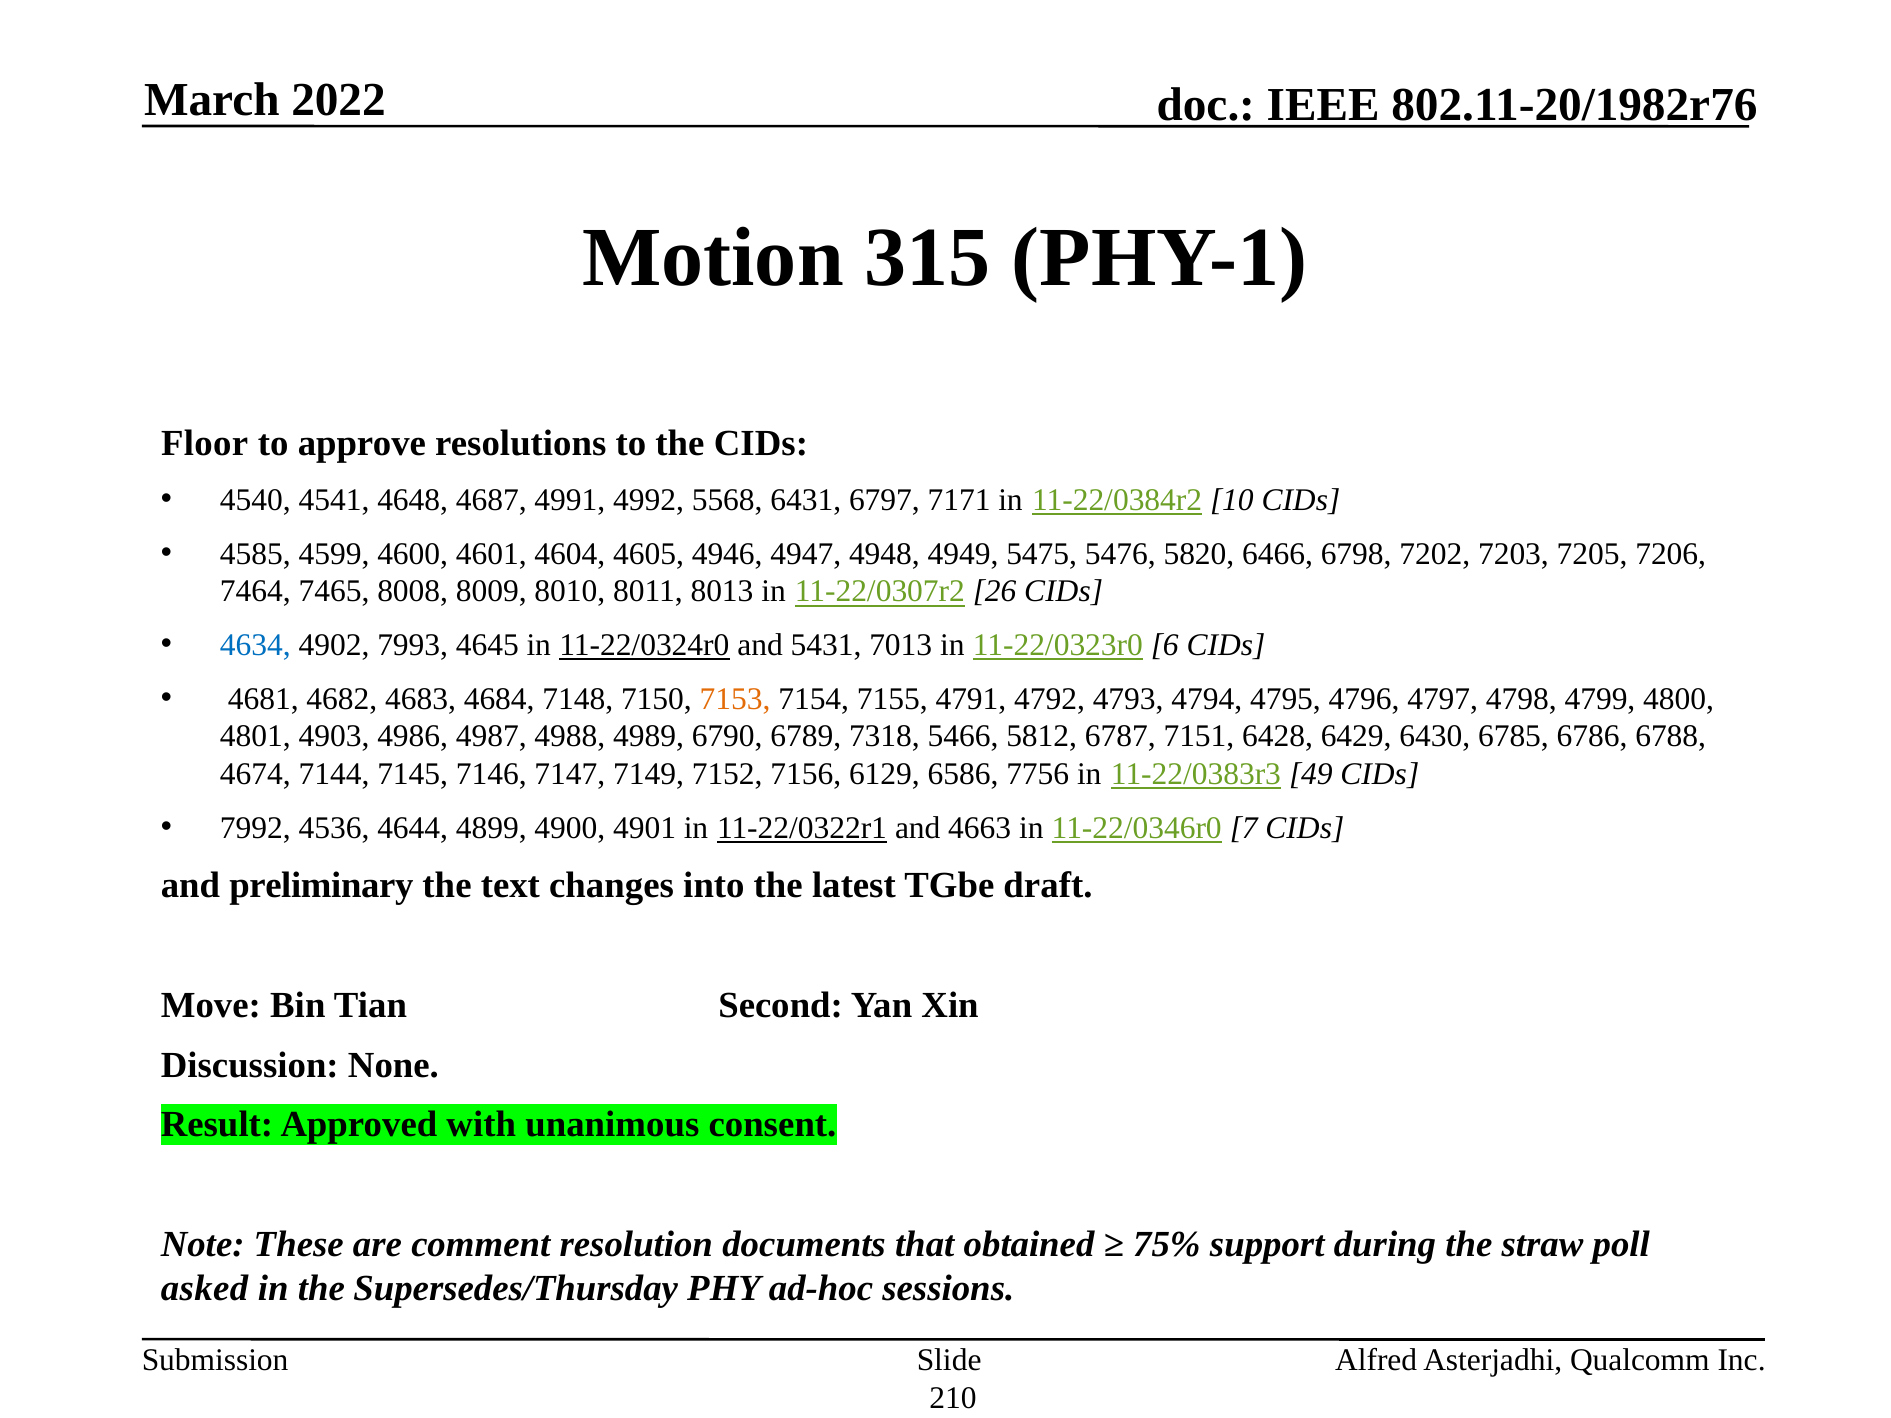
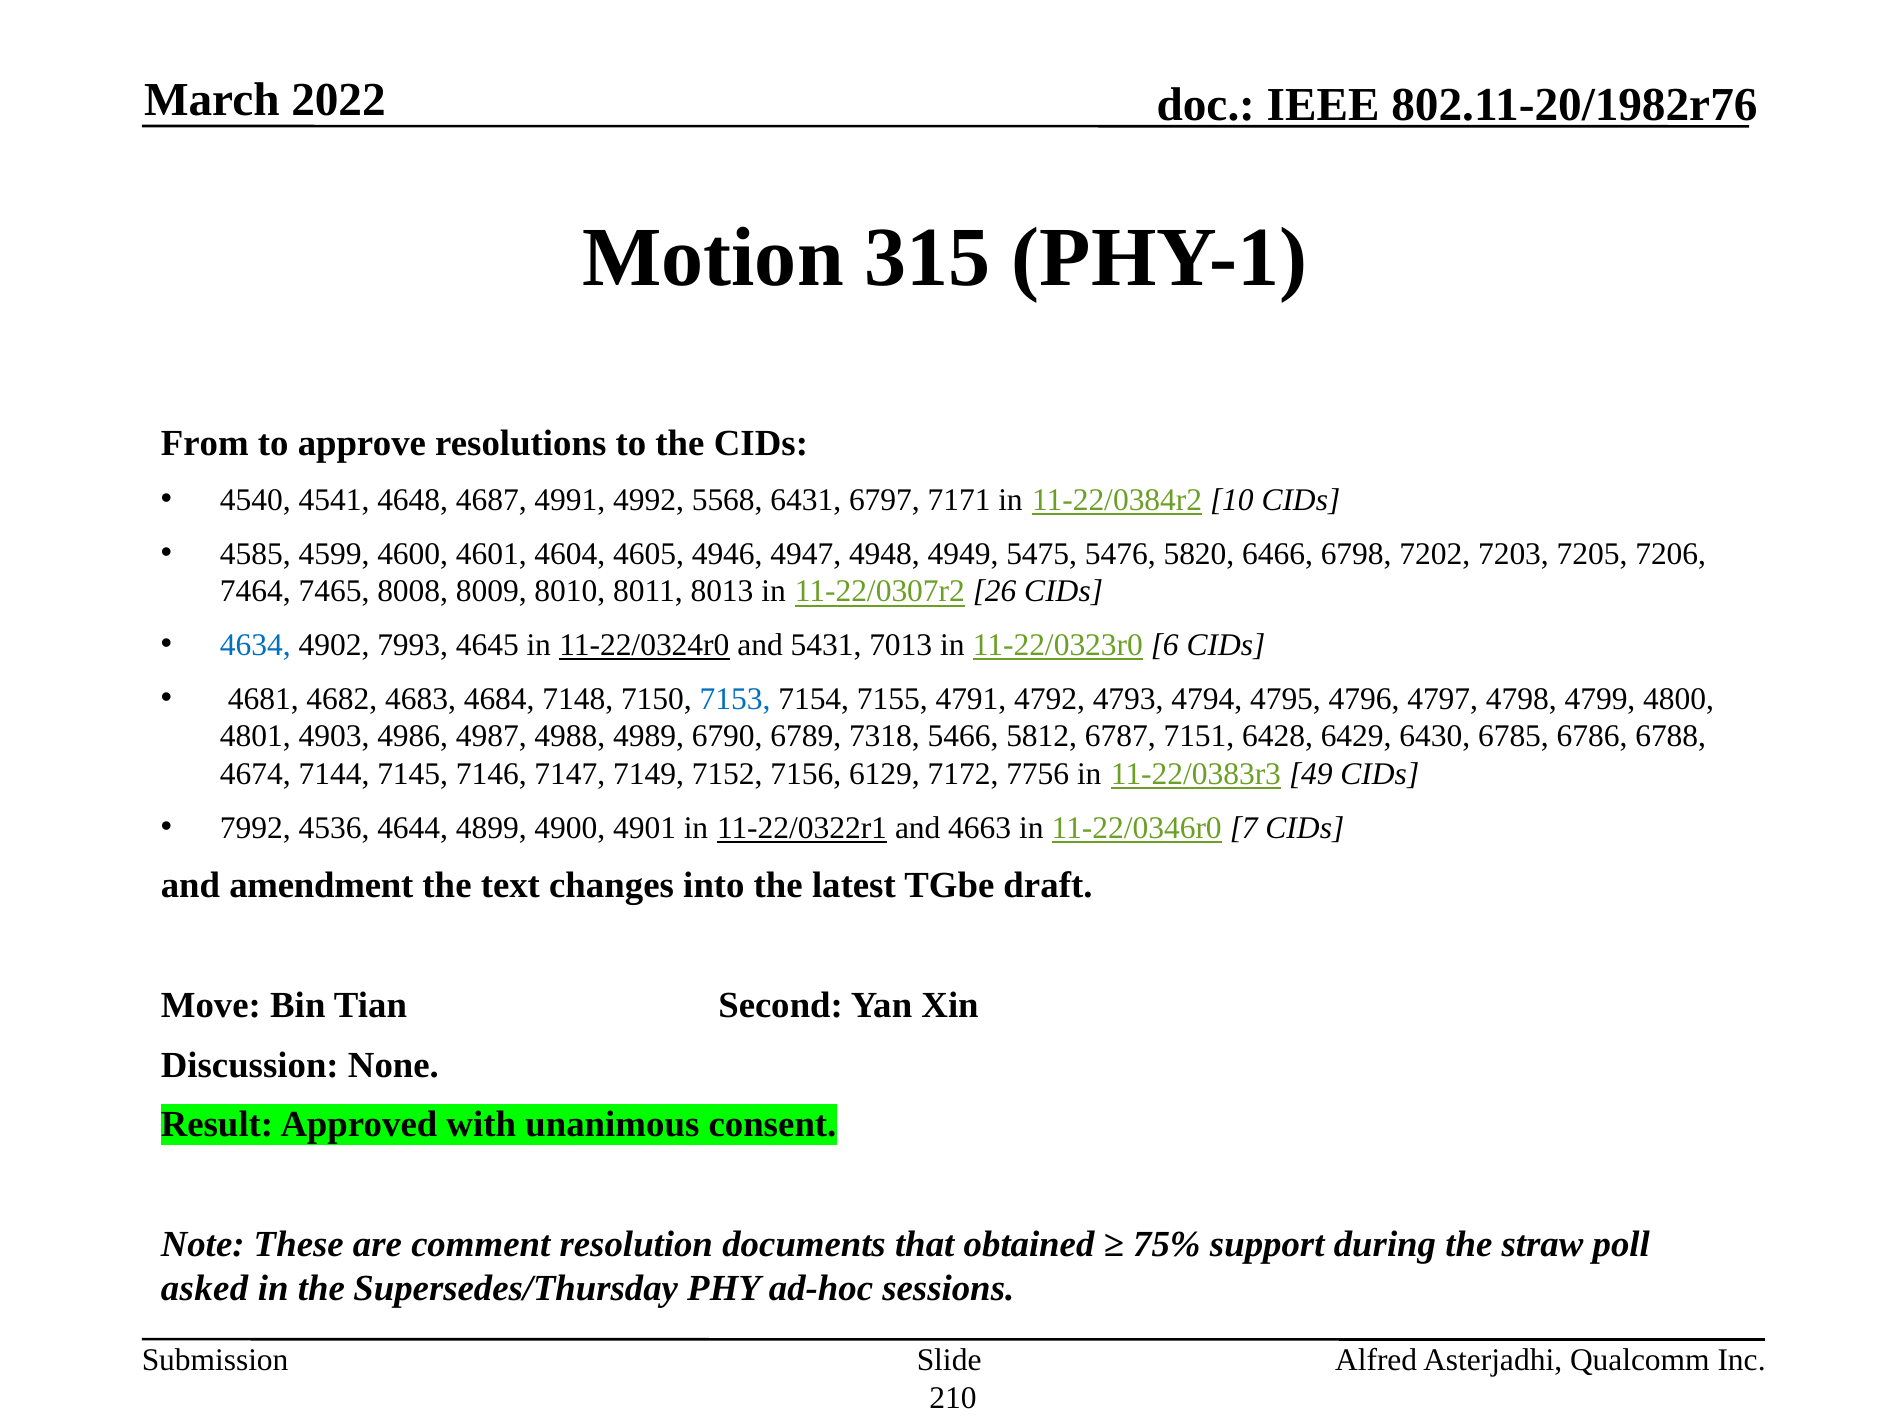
Floor: Floor -> From (205, 444)
7153 colour: orange -> blue (735, 699)
6586: 6586 -> 7172 (963, 775)
preliminary: preliminary -> amendment (321, 885)
